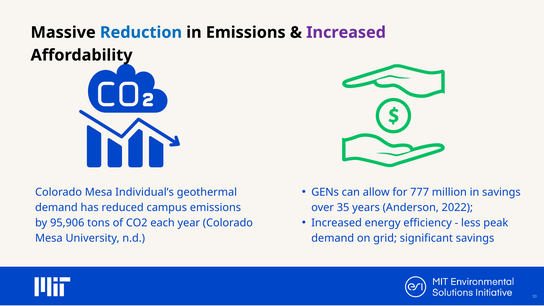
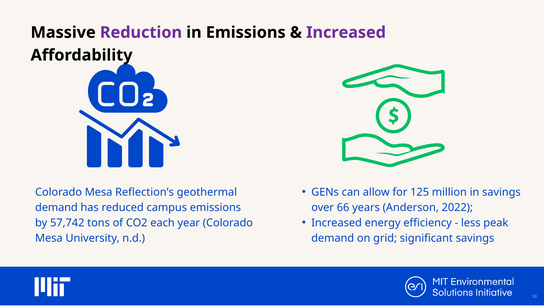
Reduction colour: blue -> purple (141, 32)
777: 777 -> 125 (420, 192)
Individual’s: Individual’s -> Reflection’s (145, 192)
35: 35 -> 66 (343, 207)
95,906: 95,906 -> 57,742 (67, 223)
